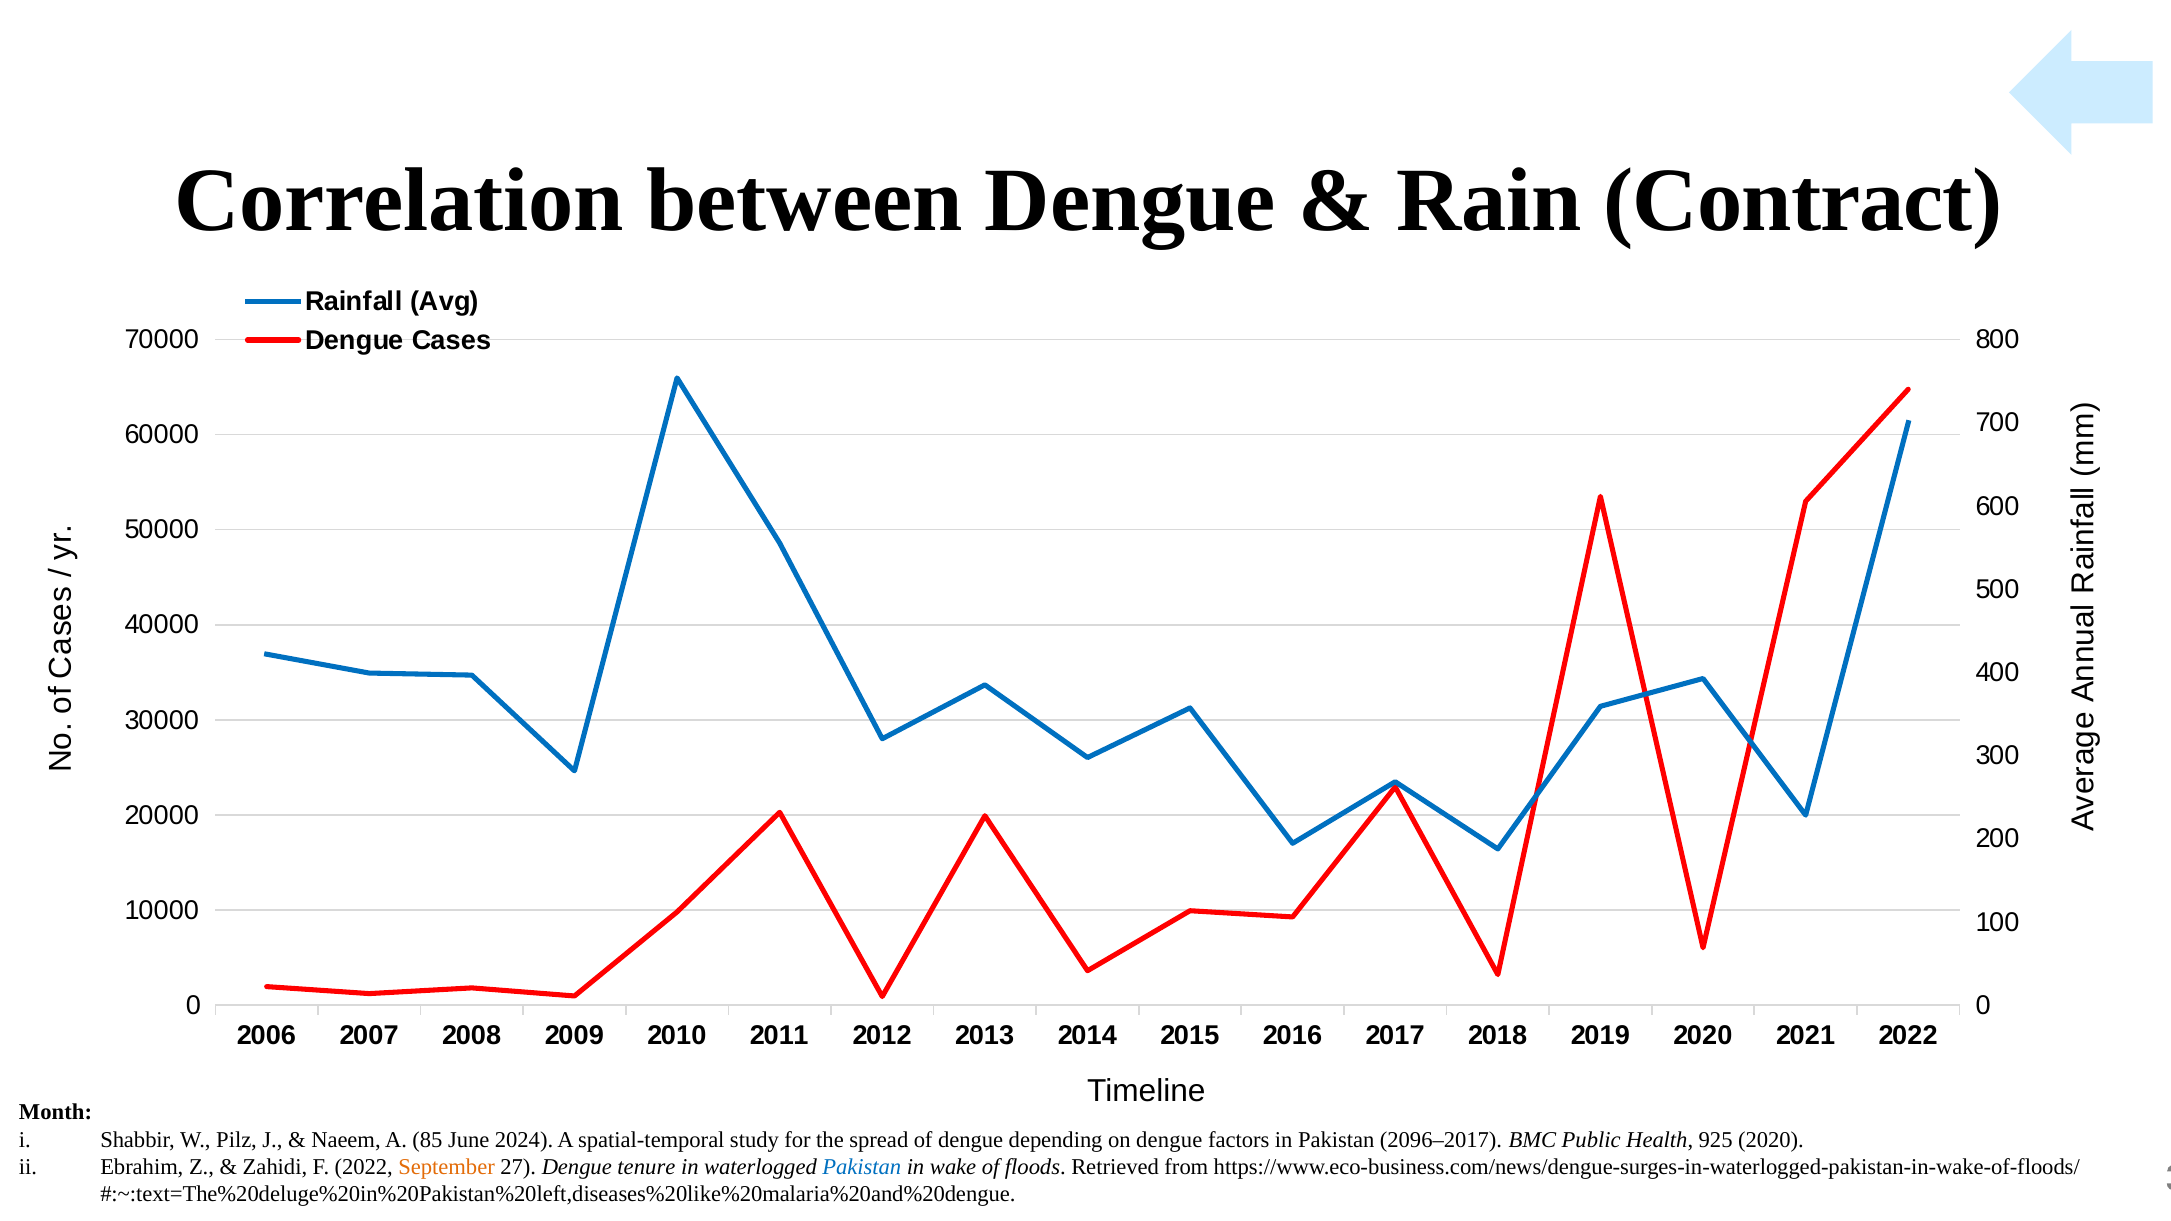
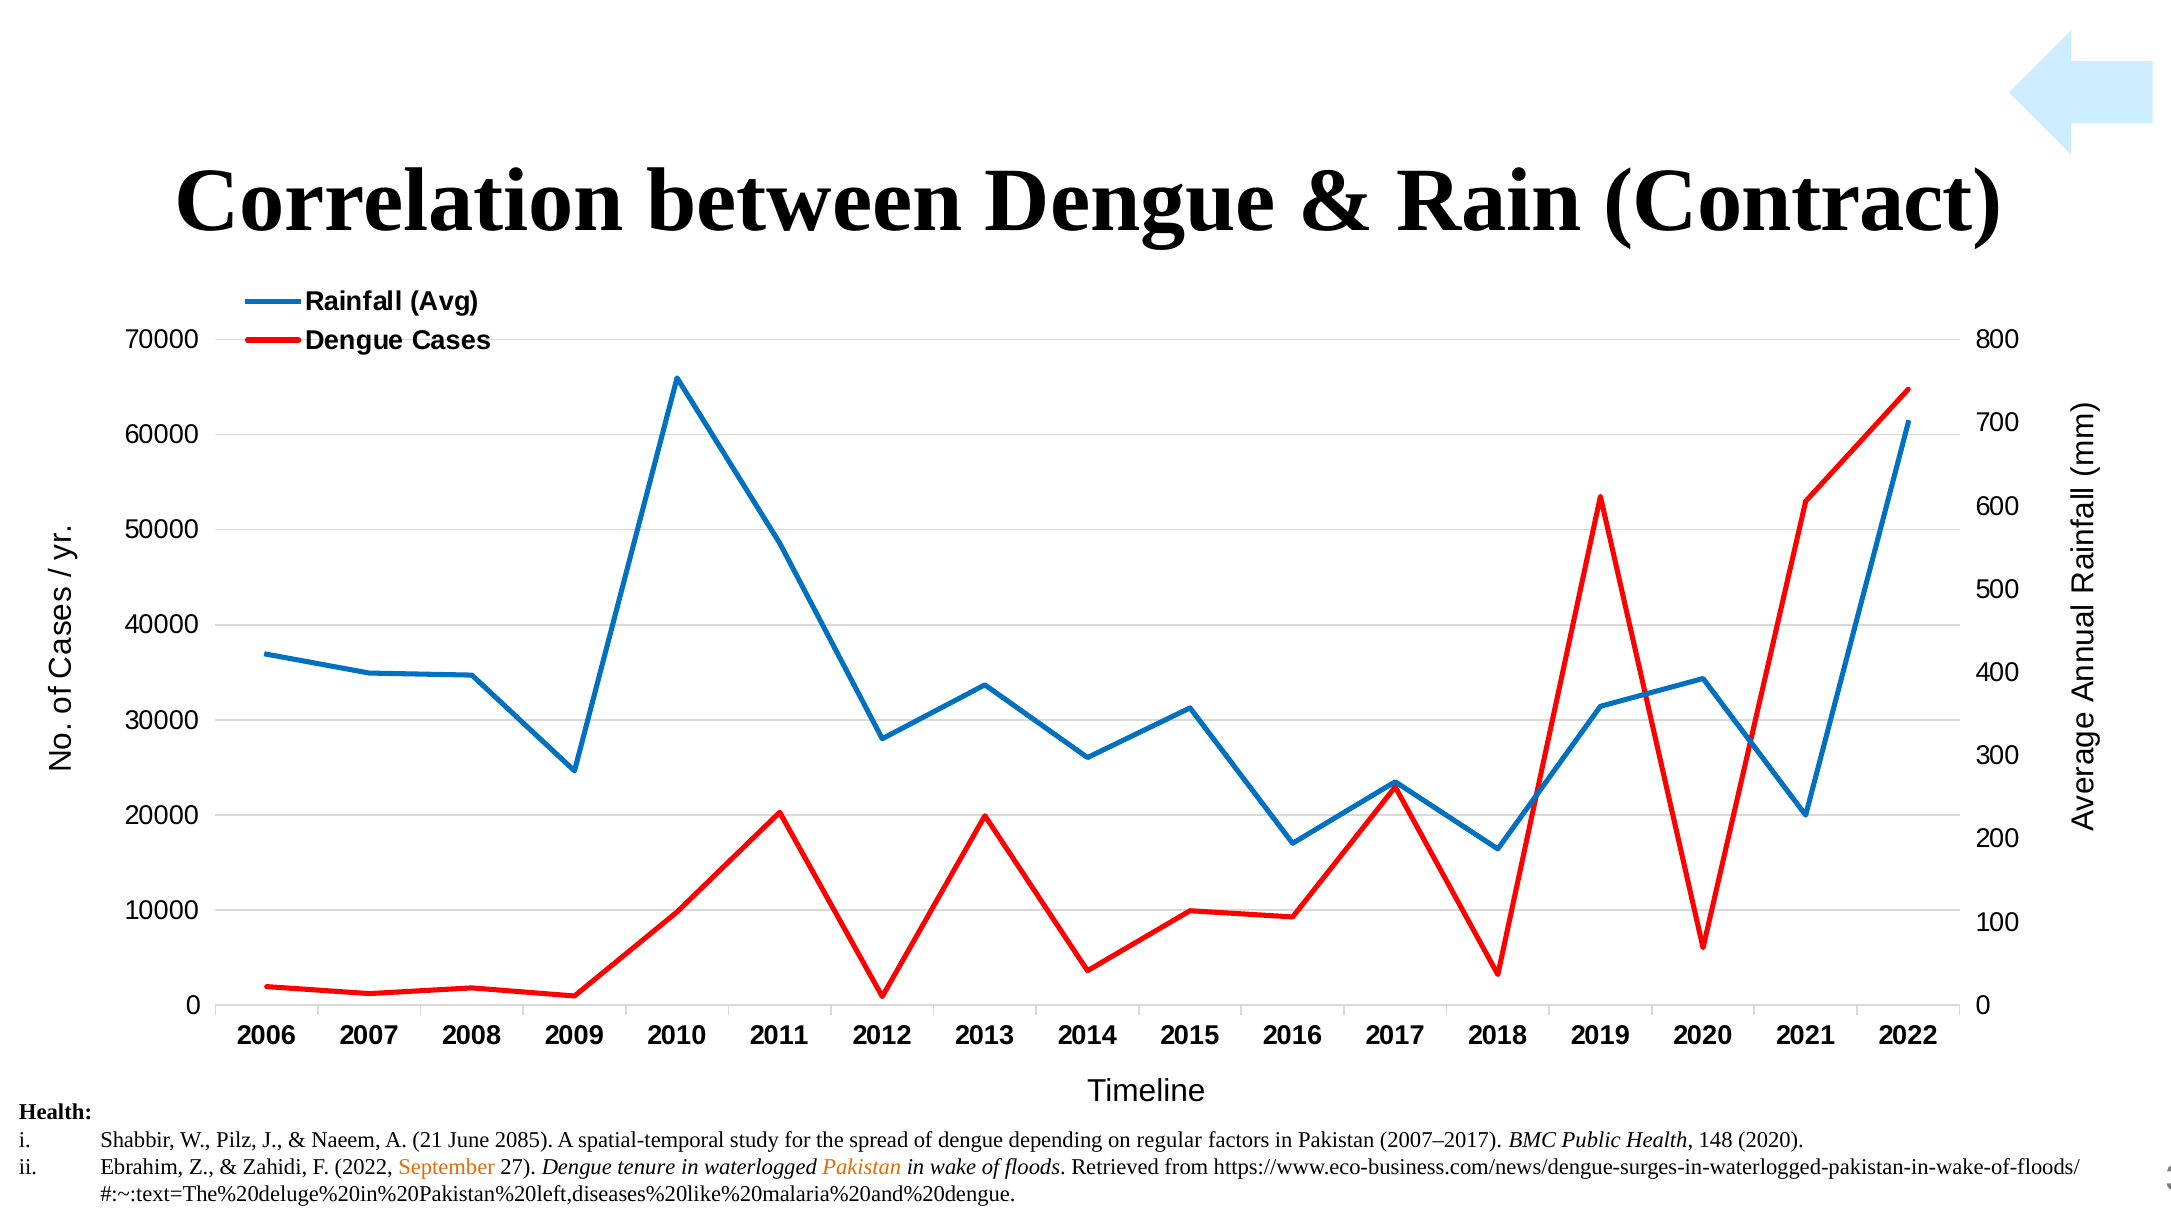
Month: Month -> Health (55, 1113)
85: 85 -> 21 (428, 1140)
2024: 2024 -> 2085 (524, 1140)
on dengue: dengue -> regular (1169, 1140)
2096–2017: 2096–2017 -> 2007–2017 (1441, 1140)
925: 925 -> 148 (1716, 1140)
Pakistan colour: blue -> orange (862, 1167)
